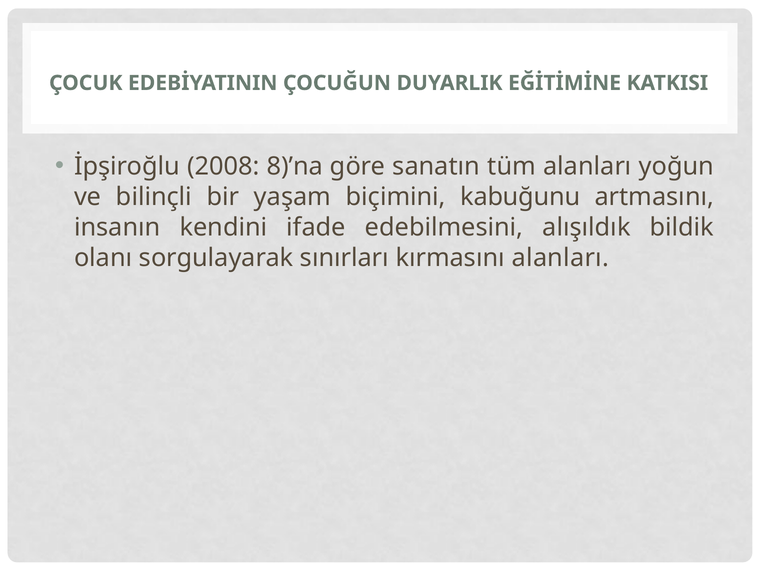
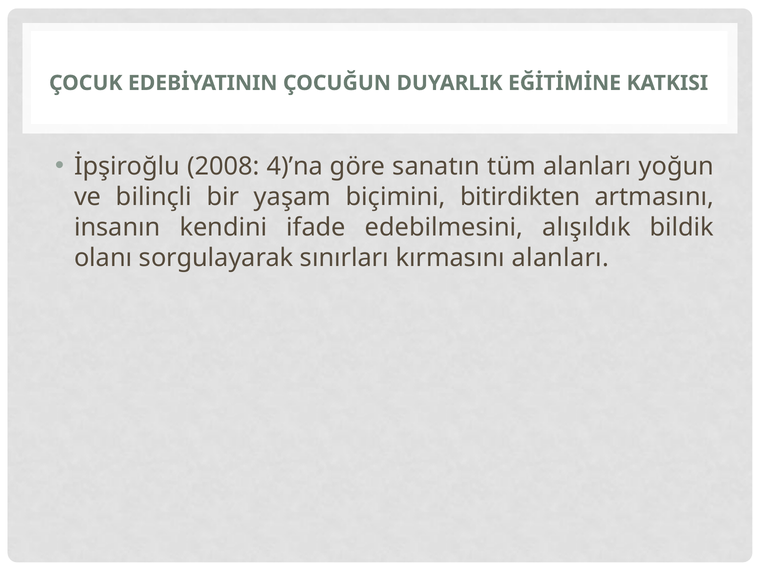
8)’na: 8)’na -> 4)’na (295, 166)
kabuğunu: kabuğunu -> bitirdikten (520, 197)
